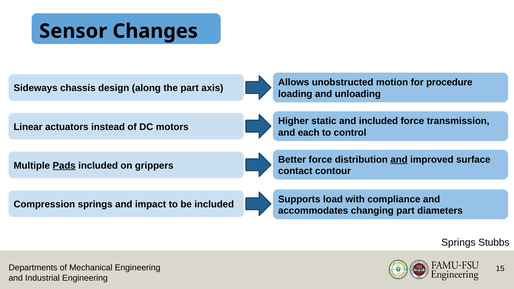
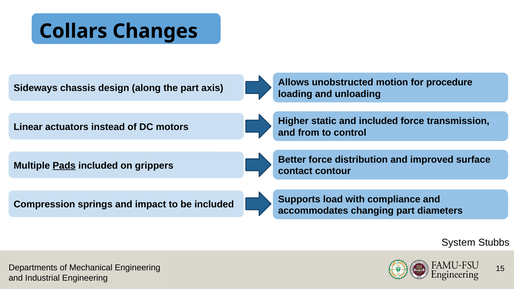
Sensor: Sensor -> Collars (73, 31)
each: each -> from (309, 133)
and underline: present -> none (399, 160)
Springs: Springs -> System (458, 243)
